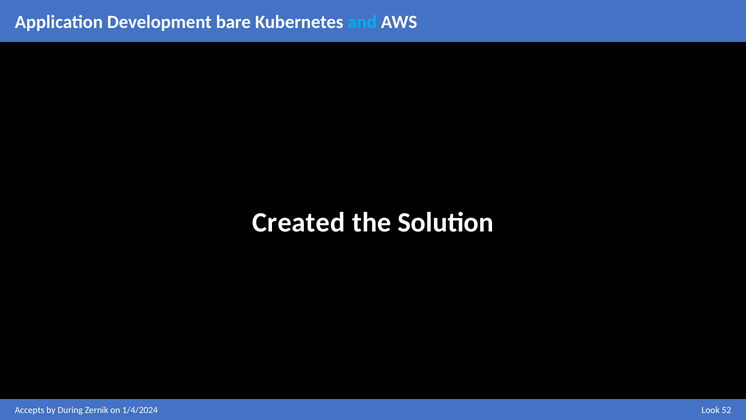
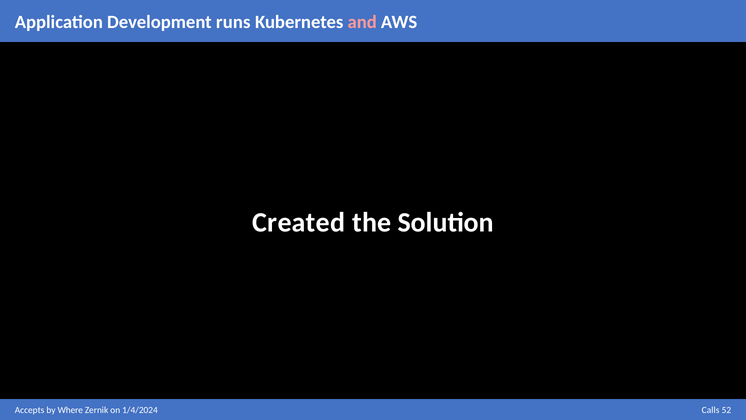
bare: bare -> runs (233, 22)
and colour: light blue -> pink (362, 22)
During: During -> Where (70, 410)
Look: Look -> Calls (711, 410)
